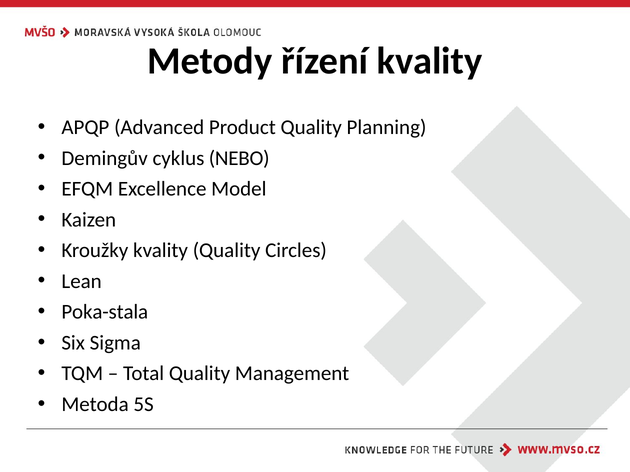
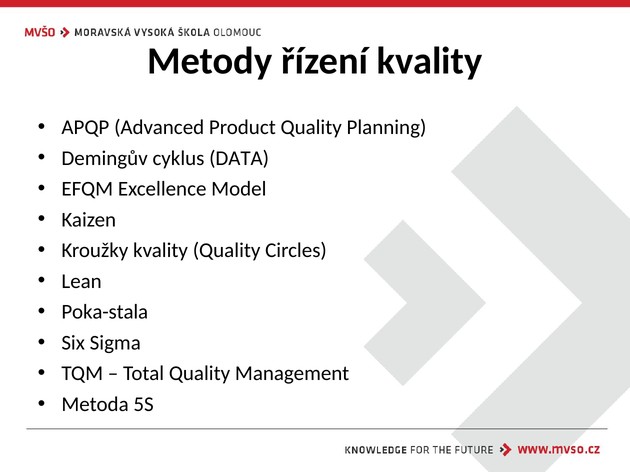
NEBO: NEBO -> DATA (239, 158)
